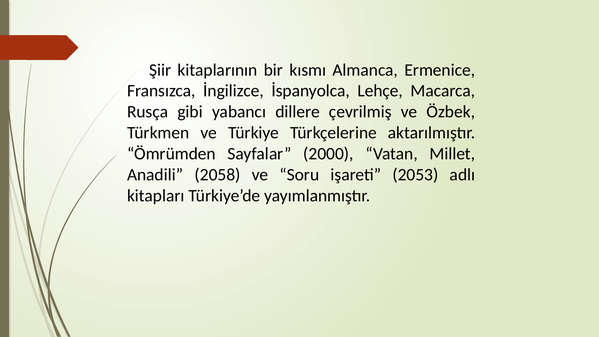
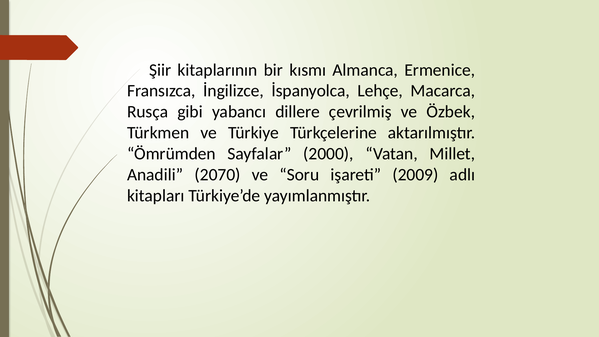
2058: 2058 -> 2070 (218, 175)
2053: 2053 -> 2009 (415, 175)
